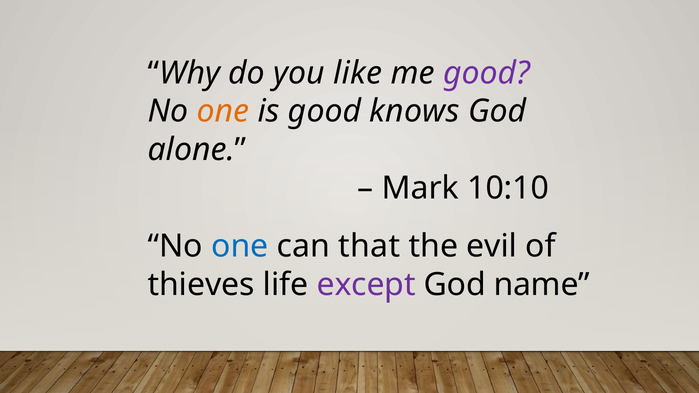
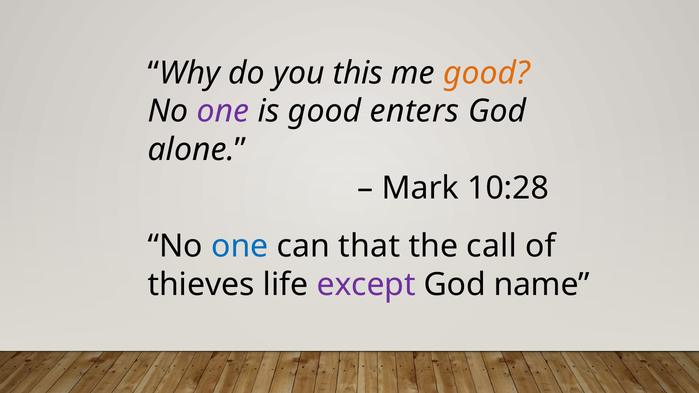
like: like -> this (358, 73)
good colour: purple -> orange (487, 73)
one colour: orange -> purple (223, 111)
knows: knows -> enters (415, 111)
10:10: 10:10 -> 10:28 (508, 188)
evil: evil -> call (492, 246)
